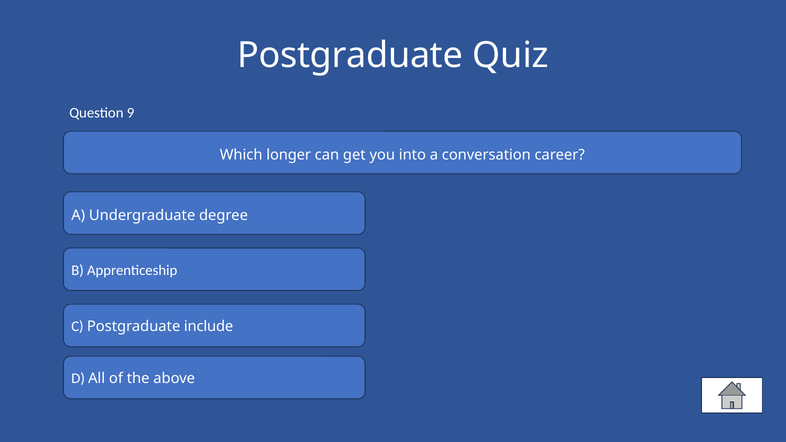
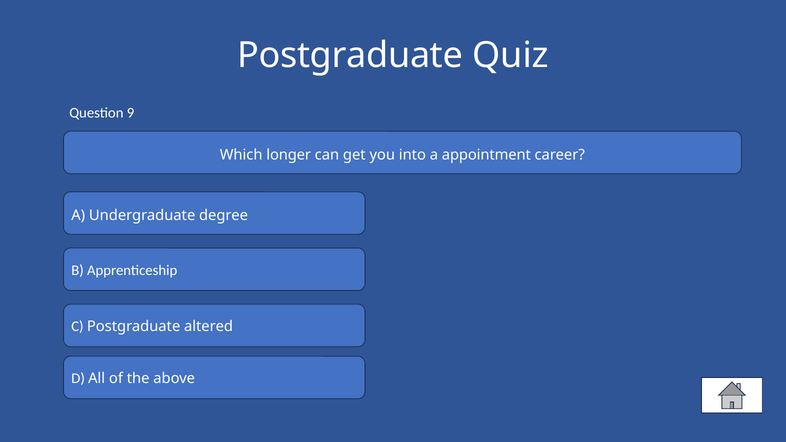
conversation: conversation -> appointment (486, 155)
include: include -> altered (209, 327)
